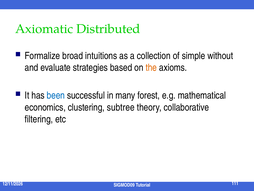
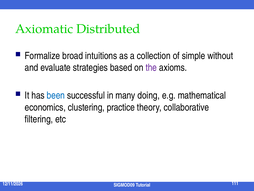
the colour: orange -> purple (151, 68)
forest: forest -> doing (149, 95)
subtree: subtree -> practice (121, 107)
